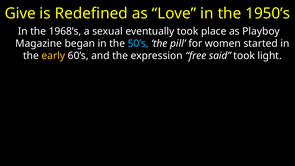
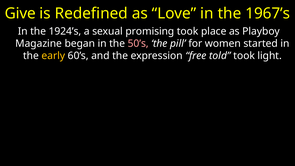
1950’s: 1950’s -> 1967’s (268, 13)
1968’s: 1968’s -> 1924’s (65, 31)
eventually: eventually -> promising (150, 31)
50’s colour: light blue -> pink (138, 43)
said: said -> told (220, 56)
